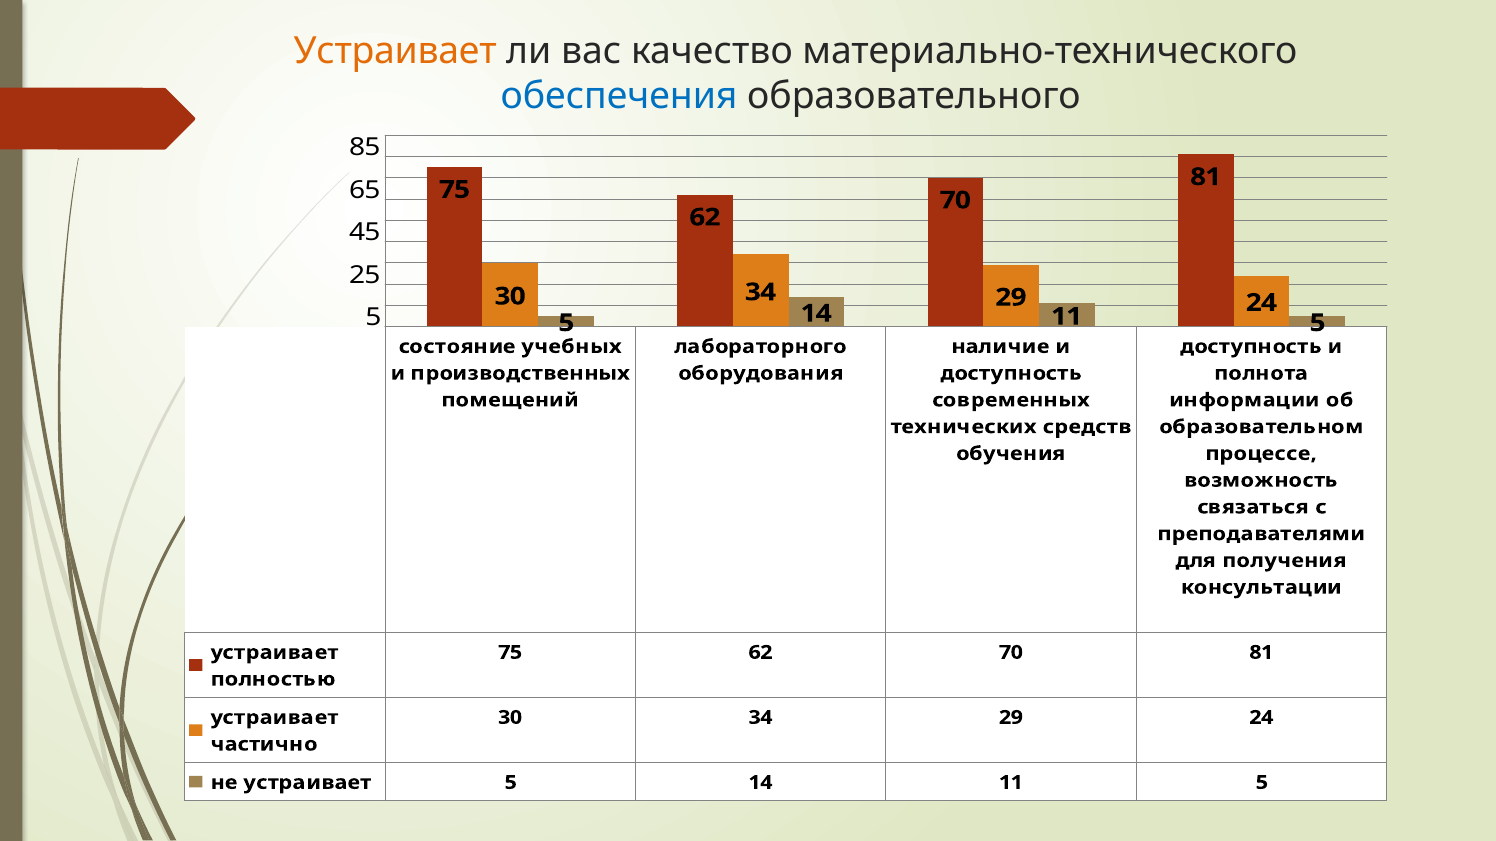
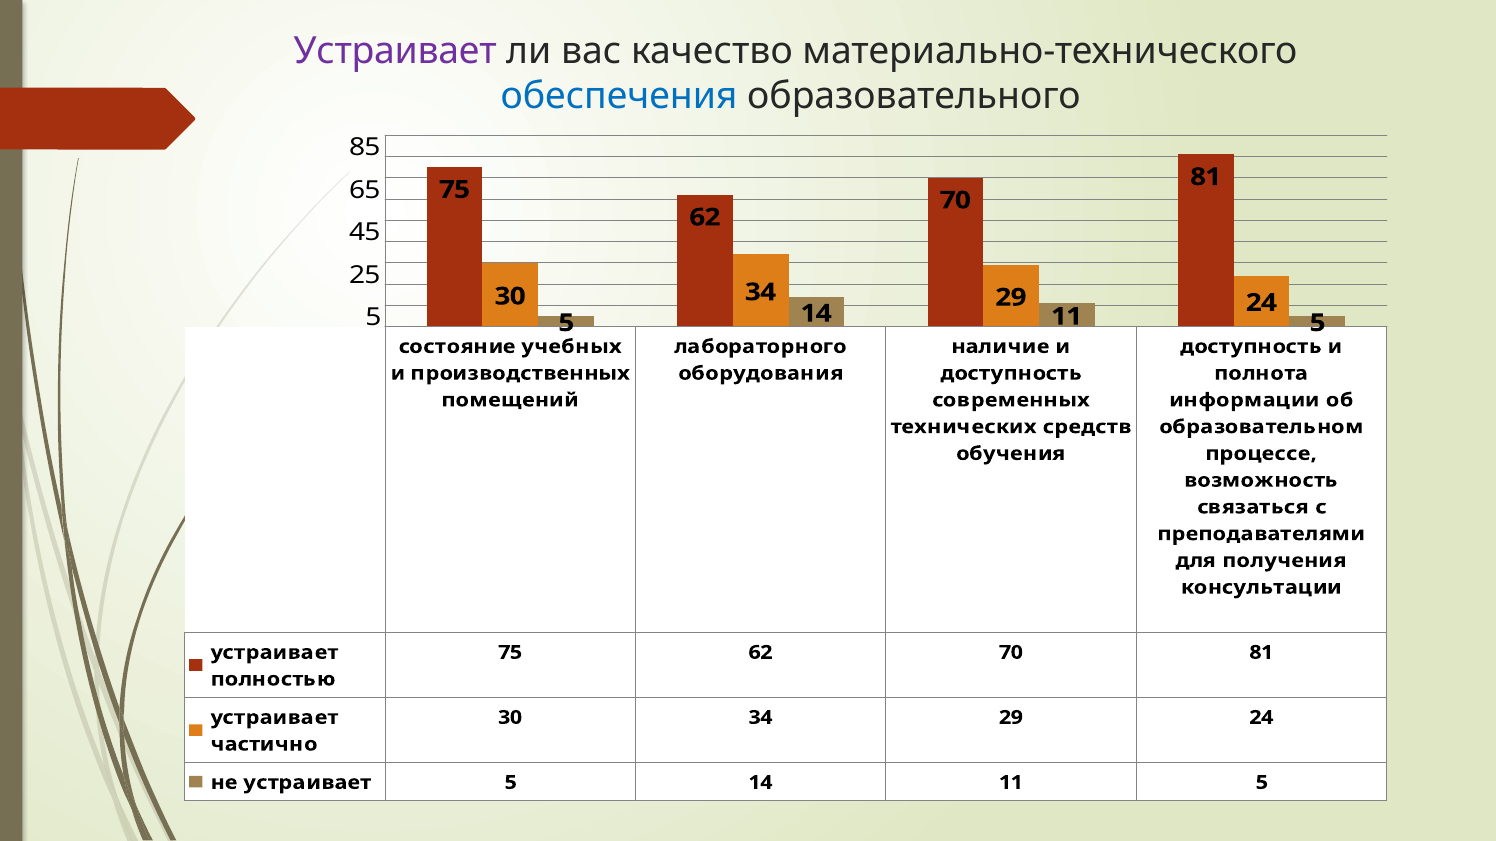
Устраивает colour: orange -> purple (395, 51)
